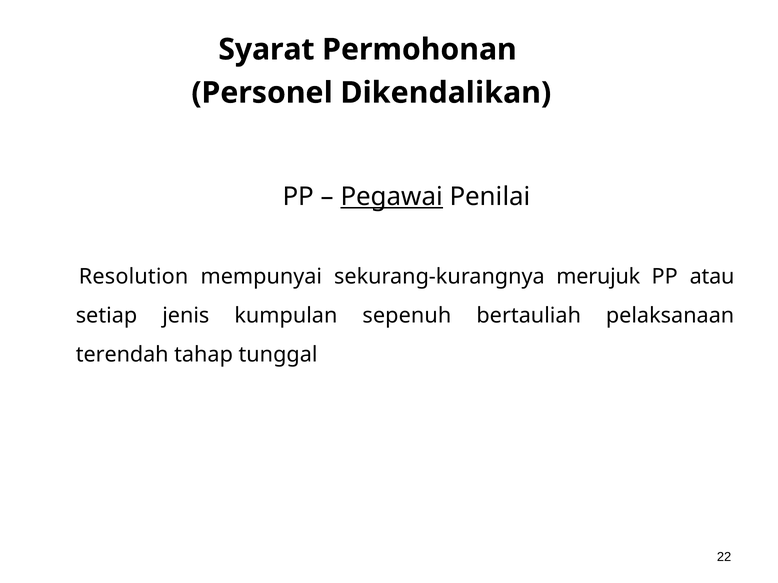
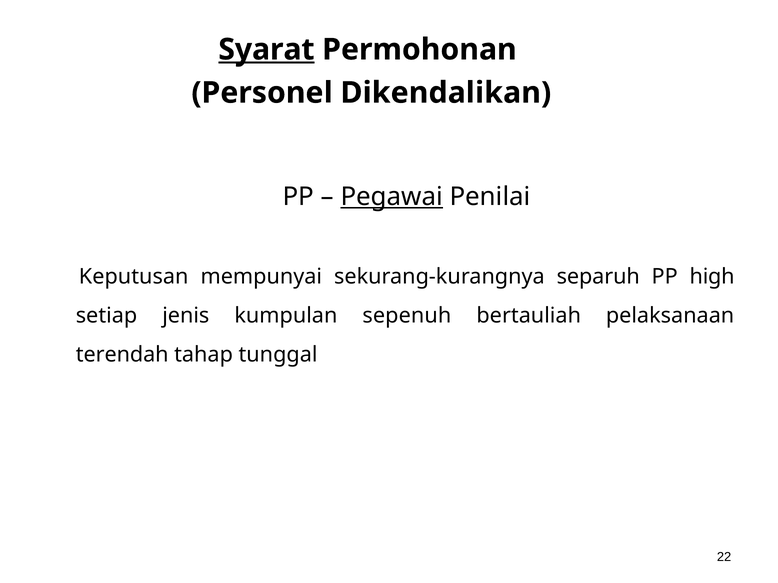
Syarat underline: none -> present (266, 50)
Resolution: Resolution -> Keputusan (134, 277)
merujuk: merujuk -> separuh (598, 277)
atau: atau -> high (712, 277)
